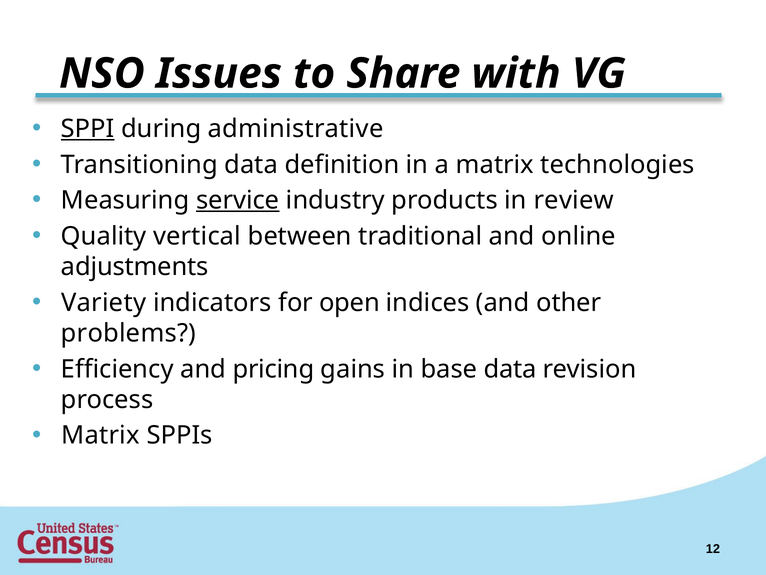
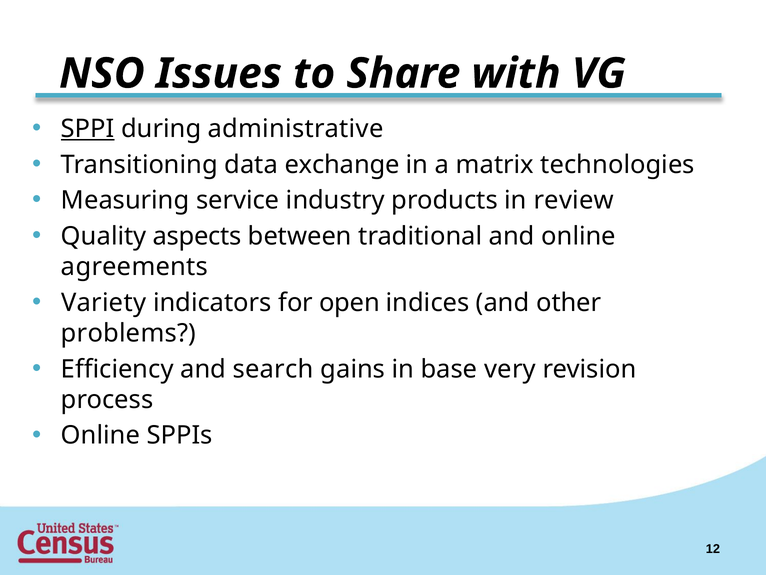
definition: definition -> exchange (342, 165)
service underline: present -> none (238, 200)
vertical: vertical -> aspects (197, 236)
adjustments: adjustments -> agreements (135, 267)
pricing: pricing -> search (273, 369)
base data: data -> very (510, 369)
Matrix: Matrix -> Online (101, 435)
